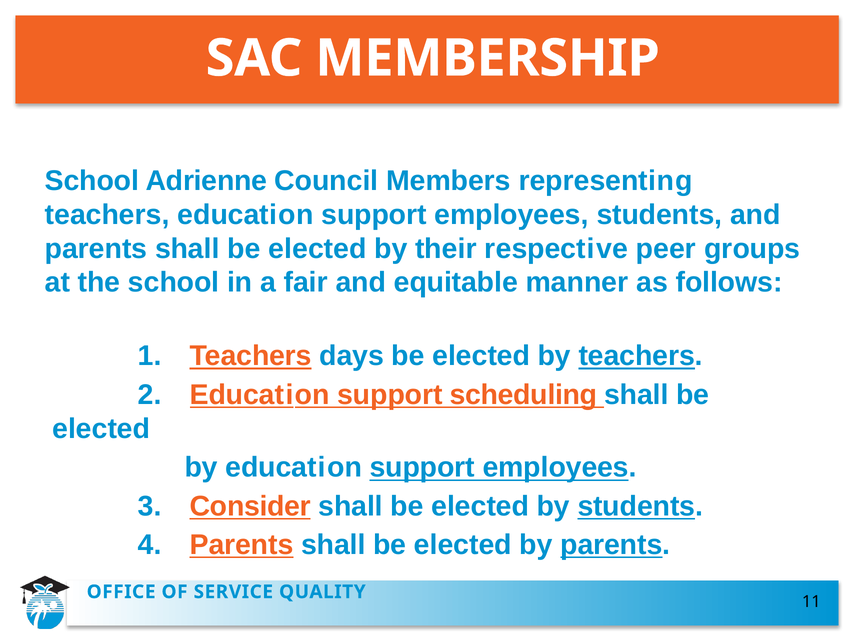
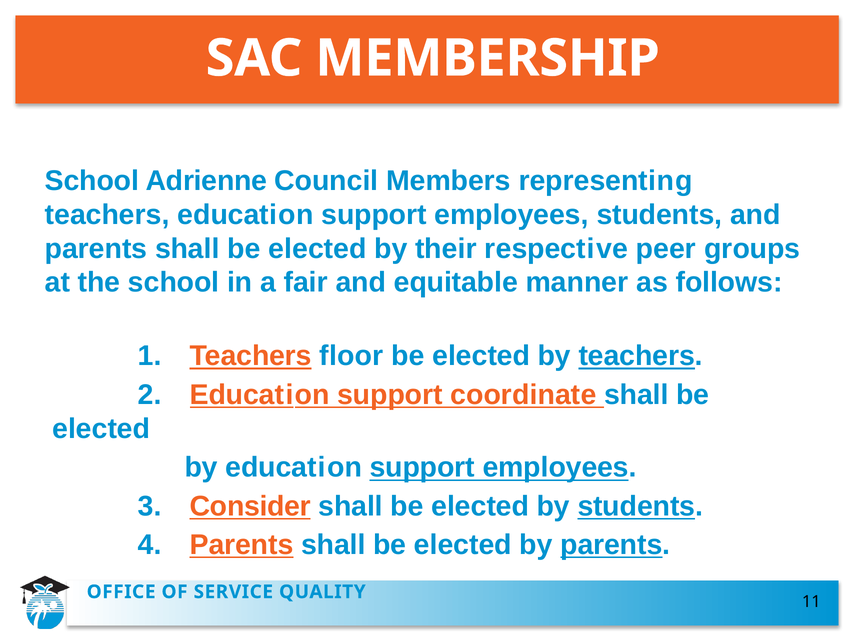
days: days -> floor (352, 356)
scheduling: scheduling -> coordinate (523, 395)
